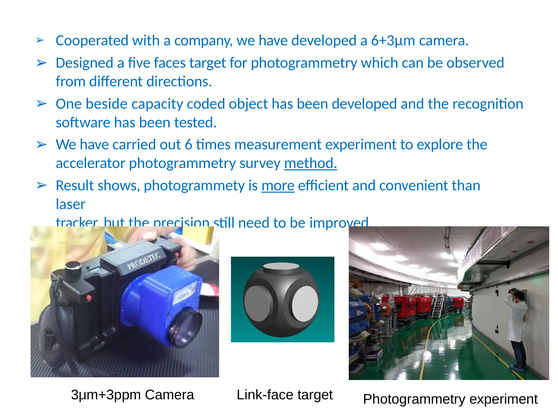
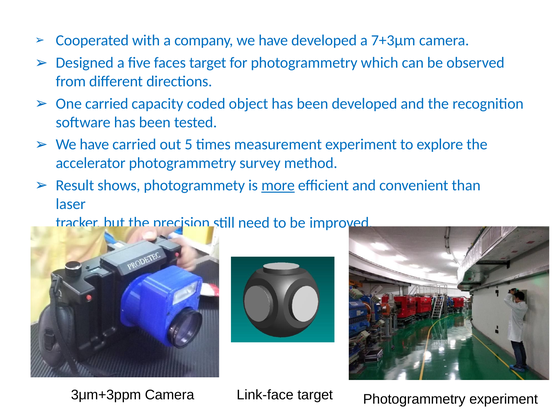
6+3μm: 6+3μm -> 7+3μm (393, 41)
One beside: beside -> carried (107, 104)
6: 6 -> 5 (189, 145)
method underline: present -> none (311, 163)
